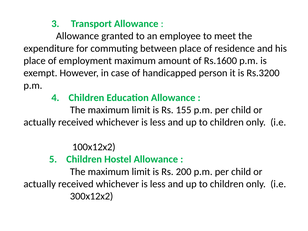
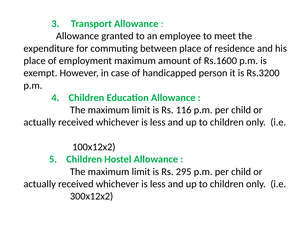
155: 155 -> 116 (184, 110)
200: 200 -> 295 (184, 172)
